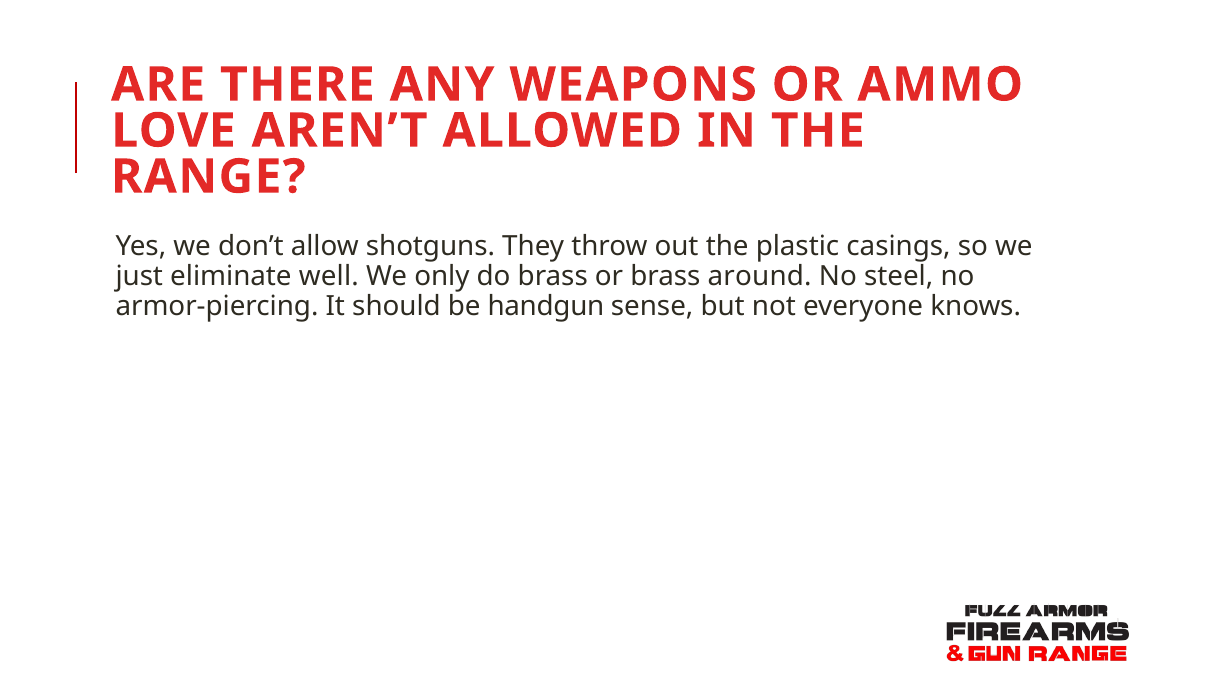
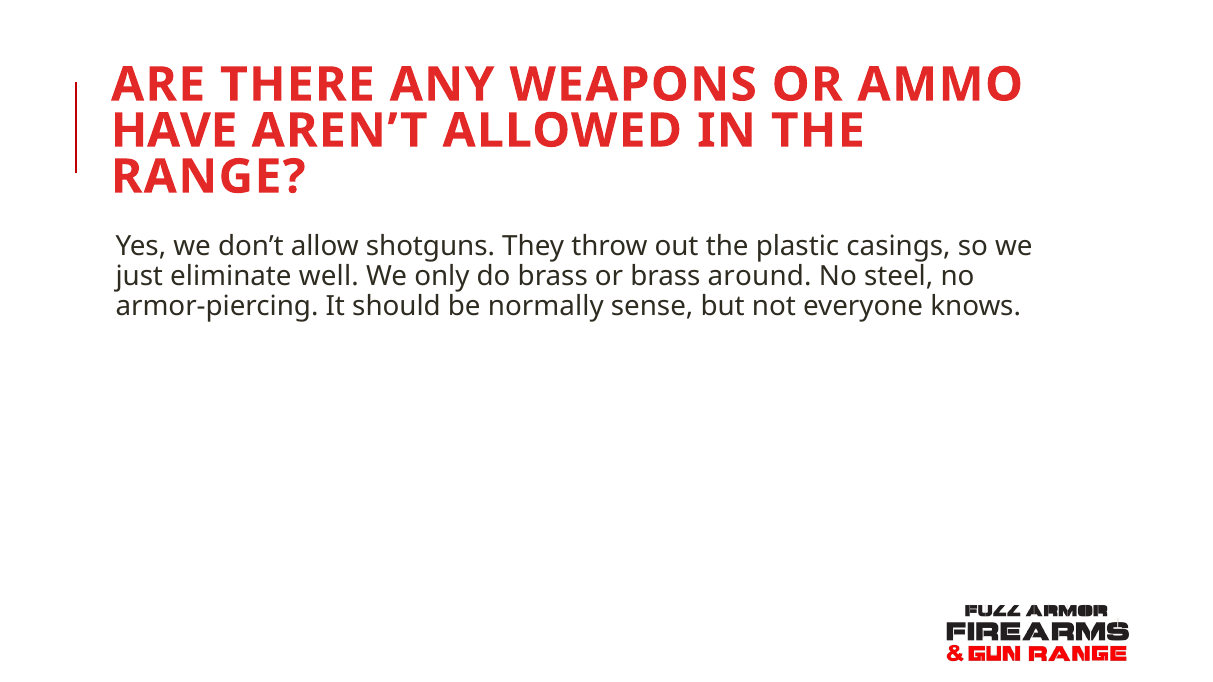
LOVE: LOVE -> HAVE (174, 131)
handgun: handgun -> normally (546, 307)
